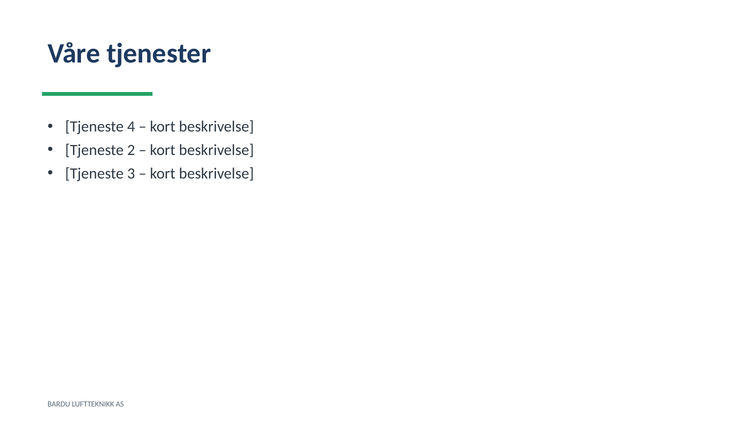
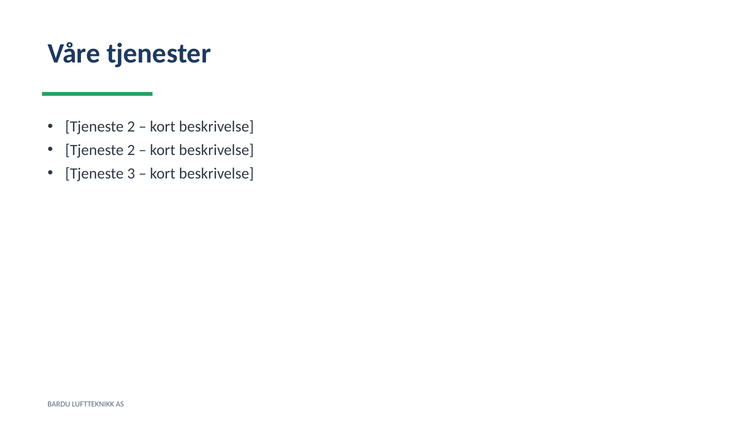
4: 4 -> 2 (131, 127)
